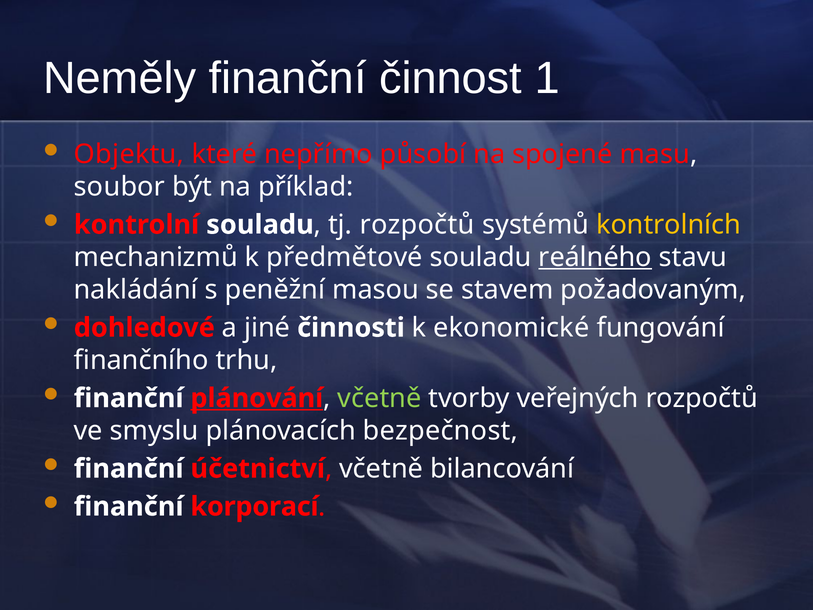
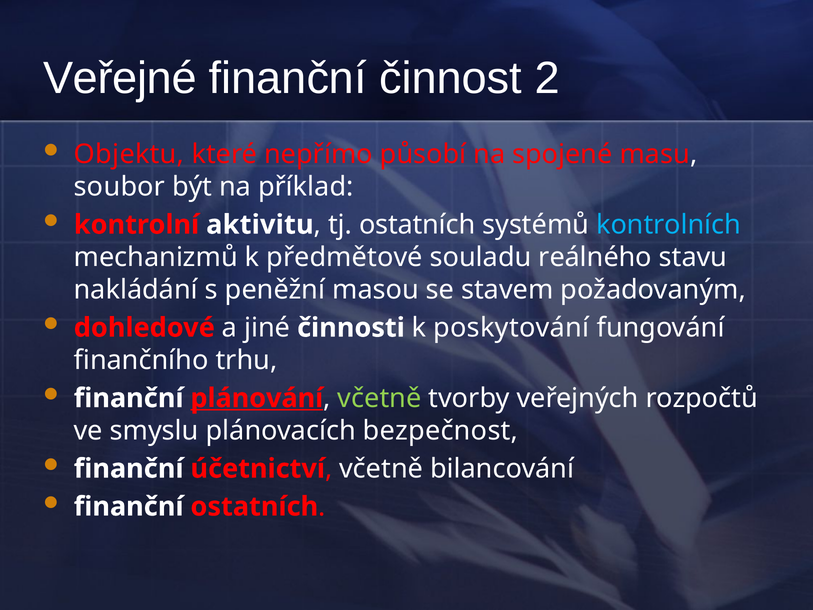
Neměly: Neměly -> Veřejné (120, 78)
1: 1 -> 2 (547, 78)
kontrolní souladu: souladu -> aktivitu (260, 225)
tj rozpočtů: rozpočtů -> ostatních (417, 225)
kontrolních colour: yellow -> light blue (669, 225)
reálného underline: present -> none (595, 257)
ekonomické: ekonomické -> poskytování (511, 328)
finanční korporací: korporací -> ostatních (254, 506)
